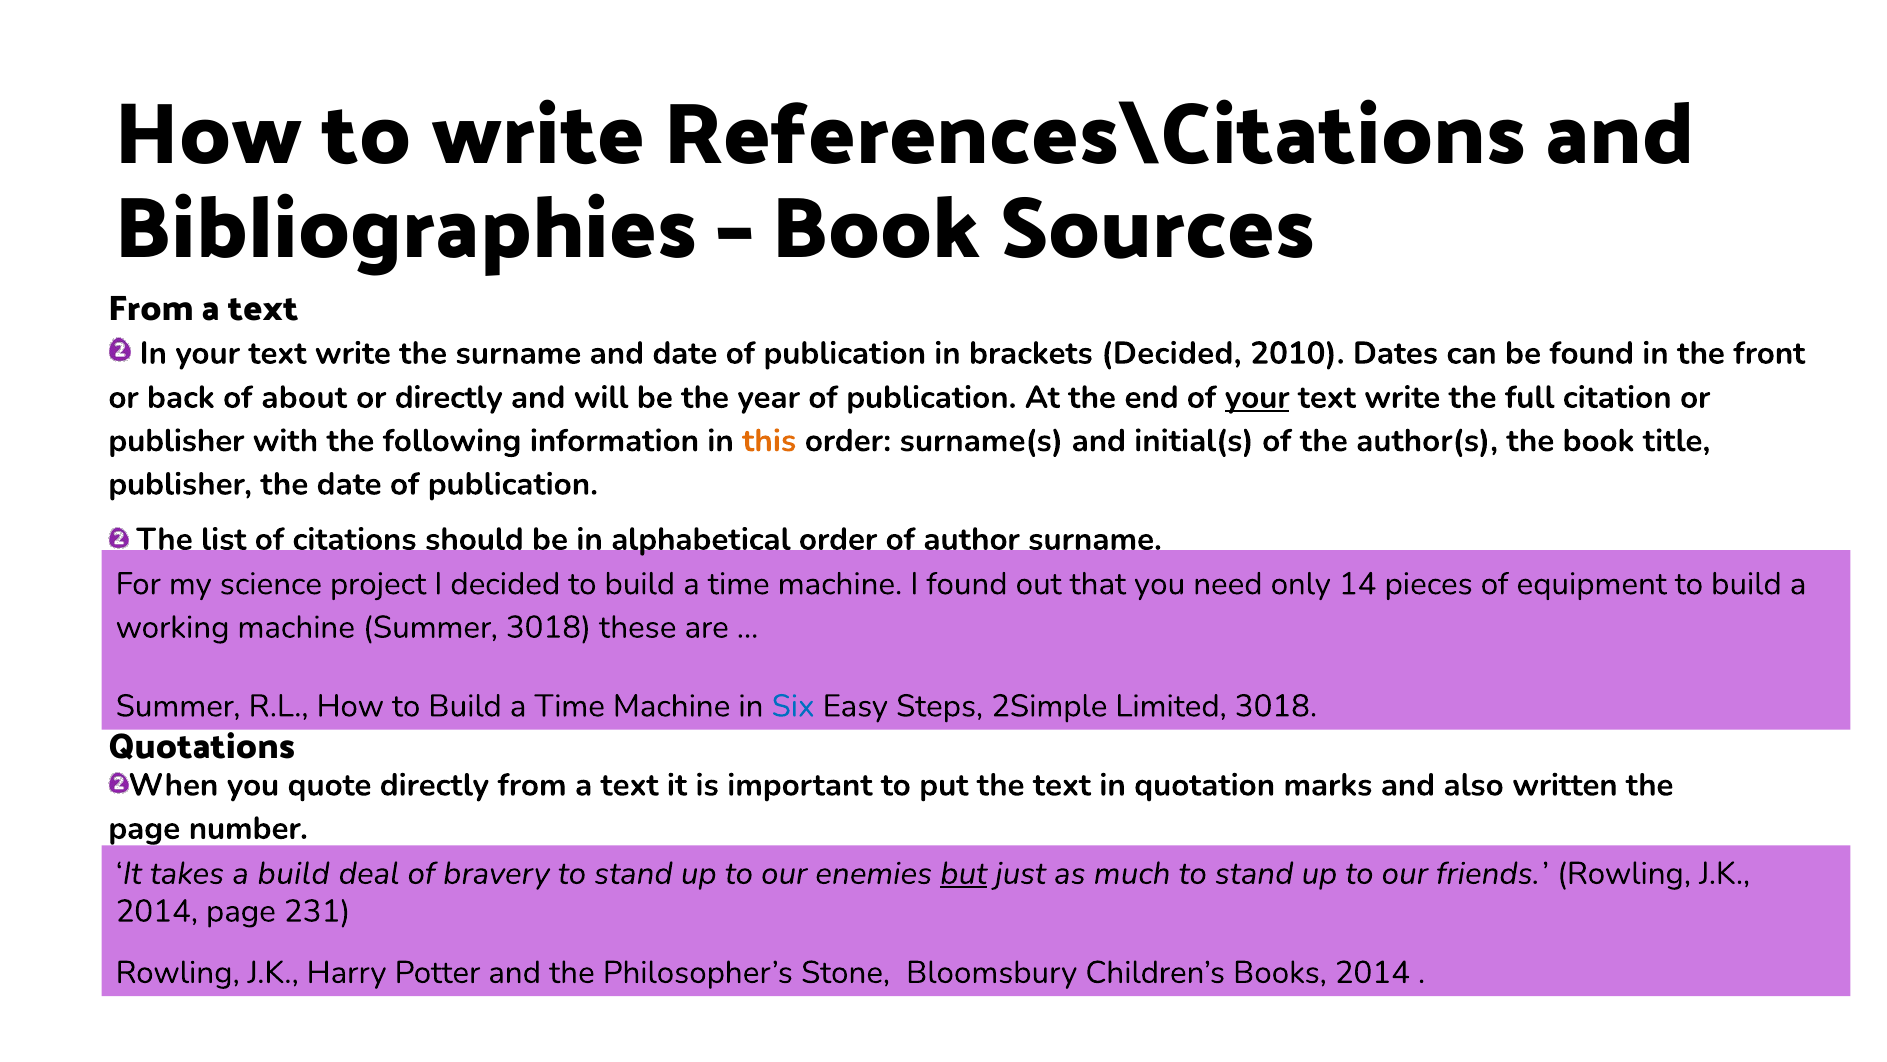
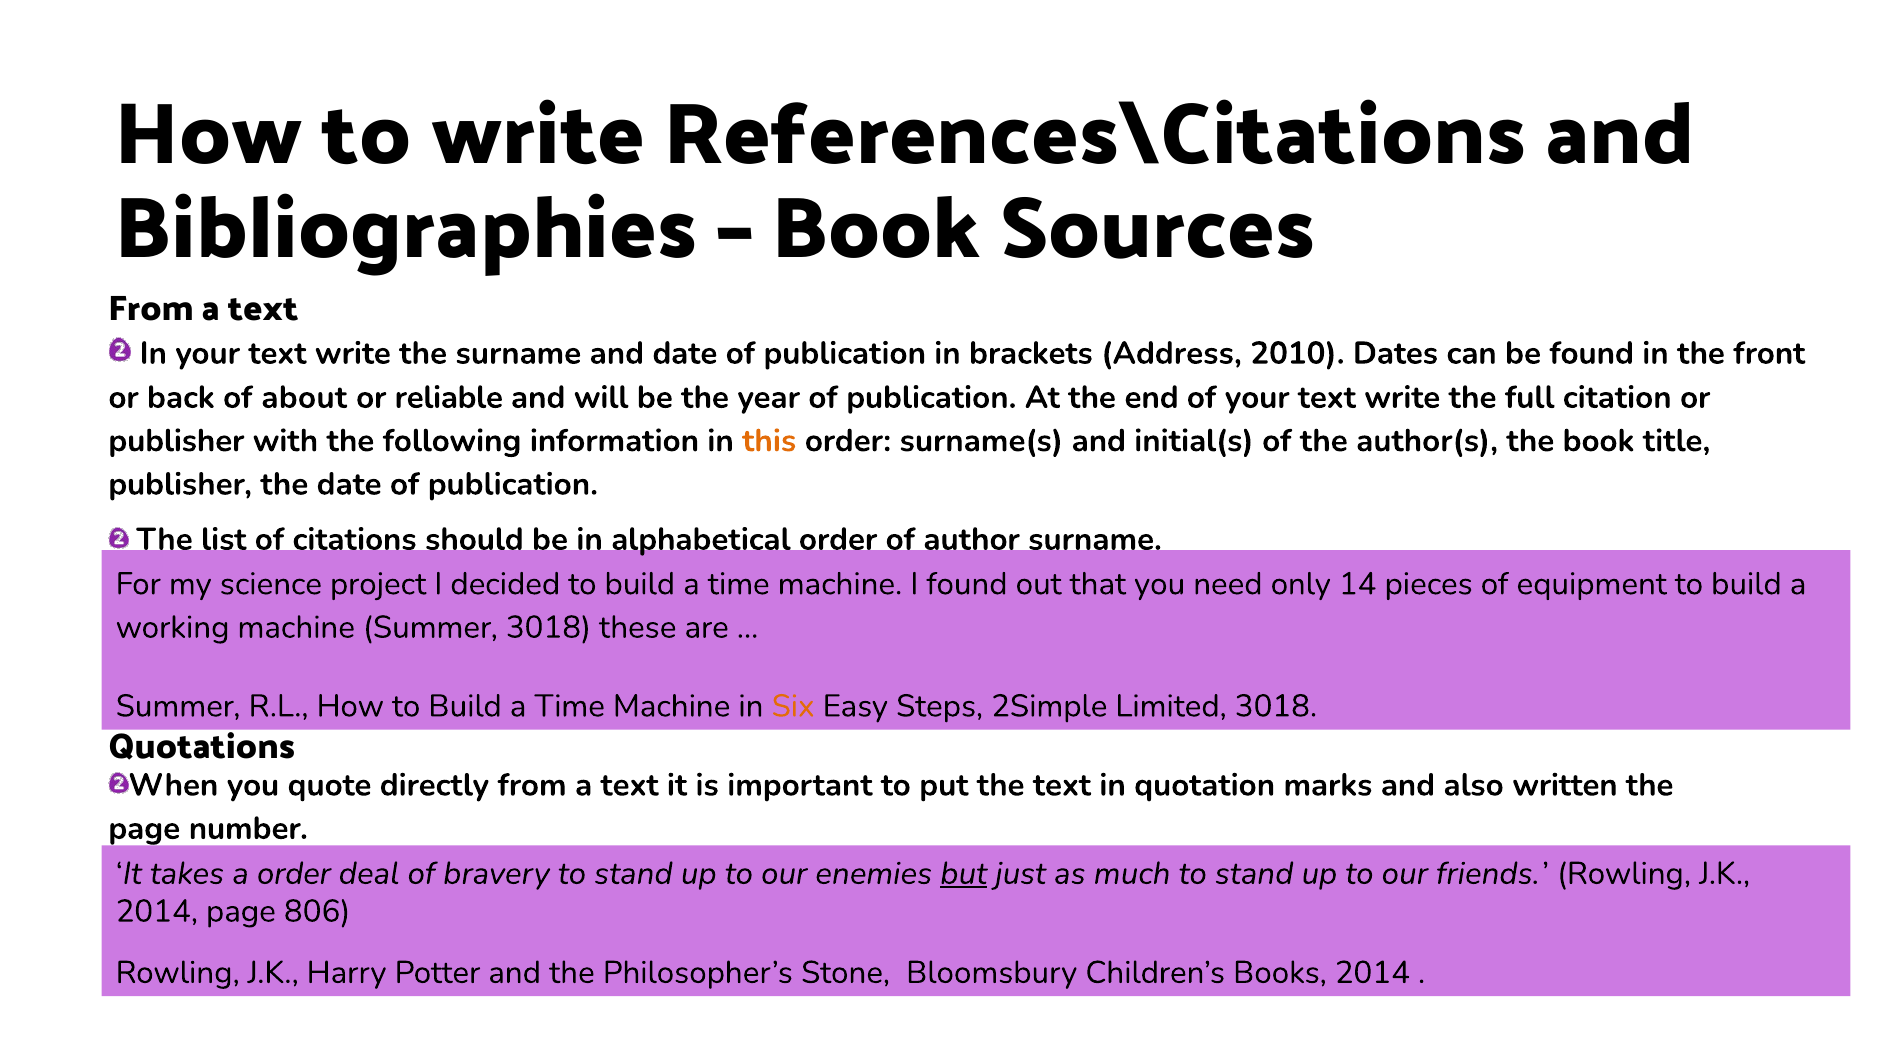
brackets Decided: Decided -> Address (1172, 353)
or directly: directly -> reliable (449, 397)
your underline: present -> none (1257, 397)
Six colour: blue -> orange (793, 706)
a build: build -> order (294, 873)
231: 231 -> 806 (317, 911)
